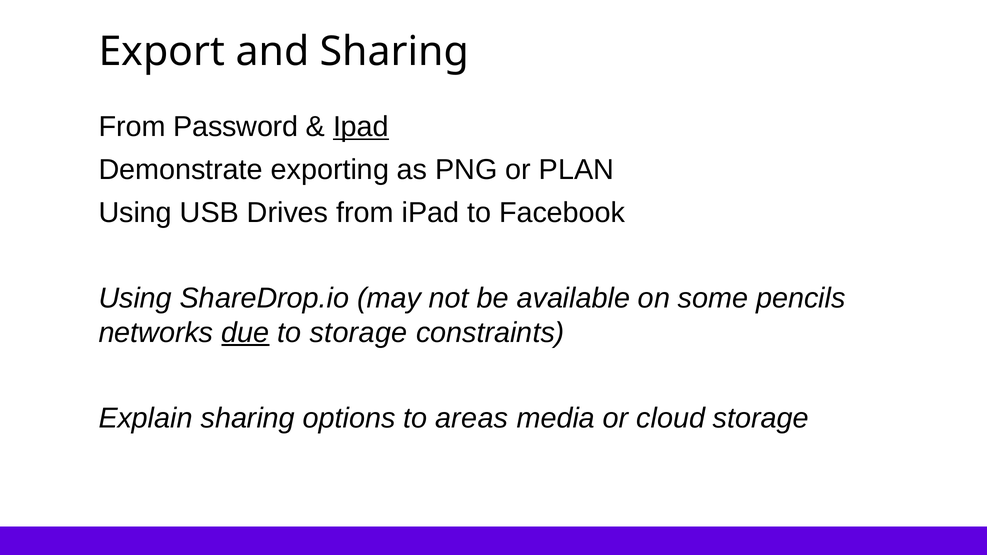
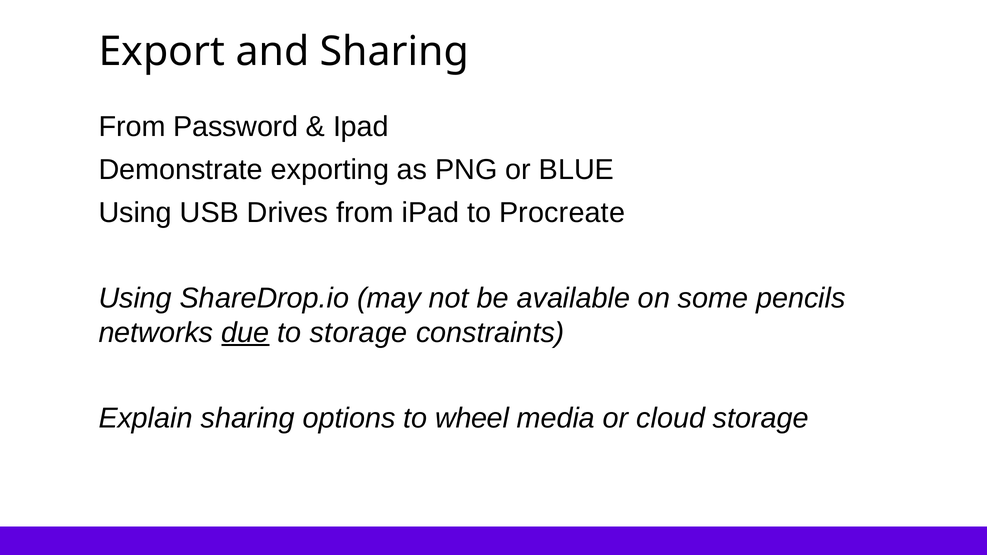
Ipad underline: present -> none (361, 127)
PLAN: PLAN -> BLUE (577, 170)
Facebook: Facebook -> Procreate (562, 213)
areas: areas -> wheel (472, 418)
